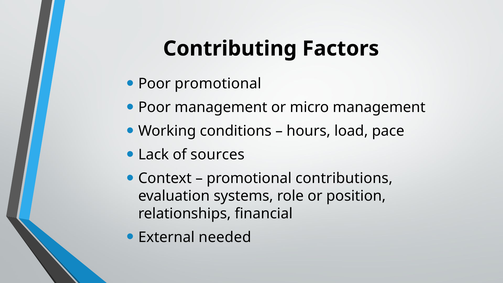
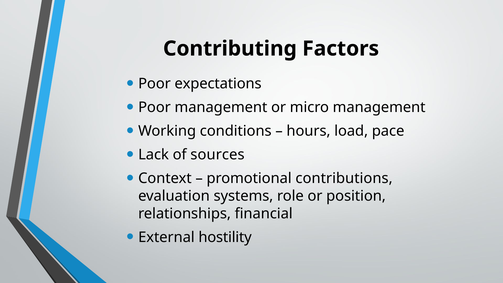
Poor promotional: promotional -> expectations (218, 84)
needed: needed -> hostility (225, 237)
